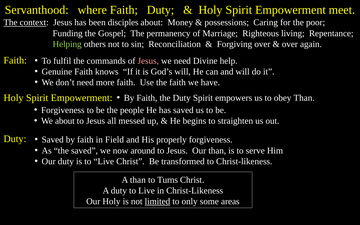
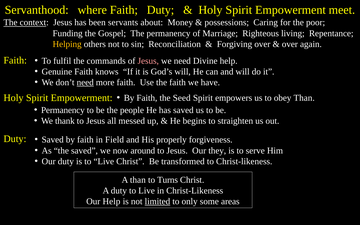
disciples: disciples -> servants (123, 23)
Helping colour: light green -> yellow (67, 44)
need underline: none -> present (85, 82)
the Duty: Duty -> Seed (182, 98)
Forgiveness: Forgiveness -> Permanency (63, 110)
We about: about -> thank (65, 121)
Our than: than -> they (217, 151)
Our Holy: Holy -> Help (111, 201)
